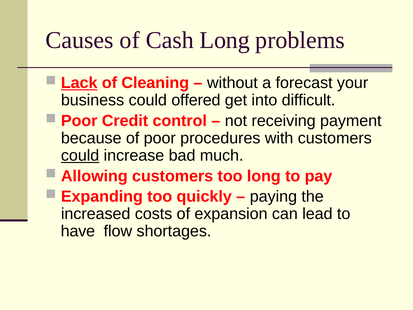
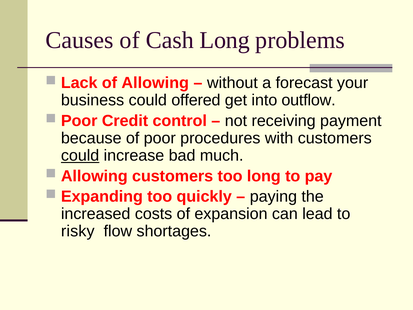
Lack underline: present -> none (79, 83)
of Cleaning: Cleaning -> Allowing (155, 83)
difficult: difficult -> outflow (309, 100)
have: have -> risky (78, 231)
